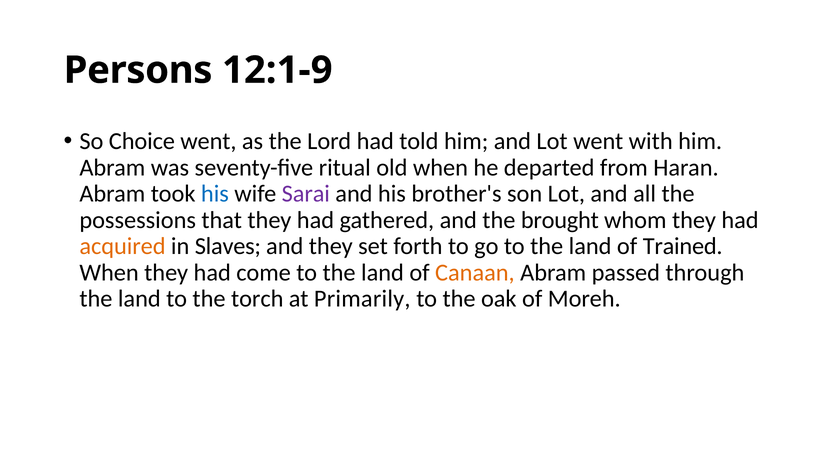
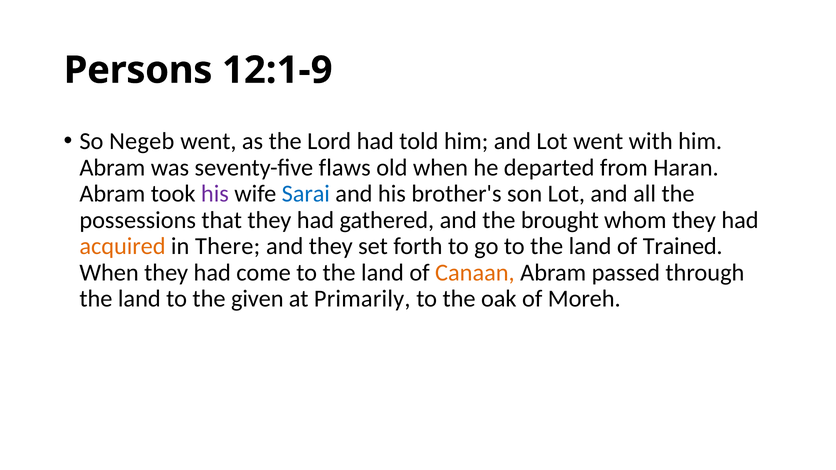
Choice: Choice -> Negeb (142, 141)
ritual: ritual -> flaws (345, 168)
his colour: blue -> purple (215, 194)
Sarai colour: purple -> blue (306, 194)
Slaves: Slaves -> There (228, 246)
torch: torch -> given (257, 299)
